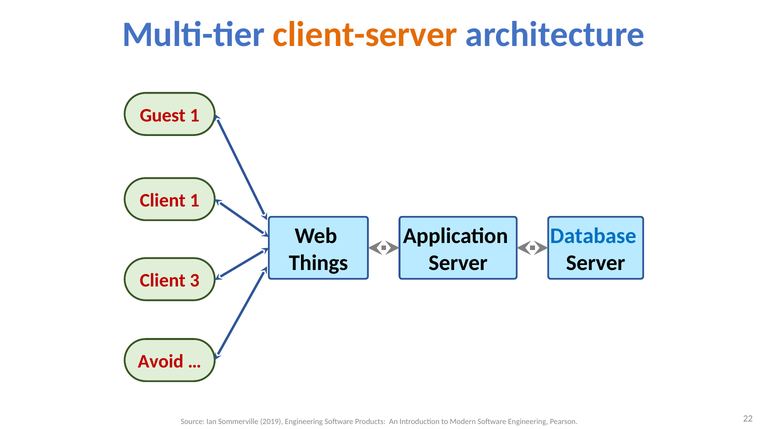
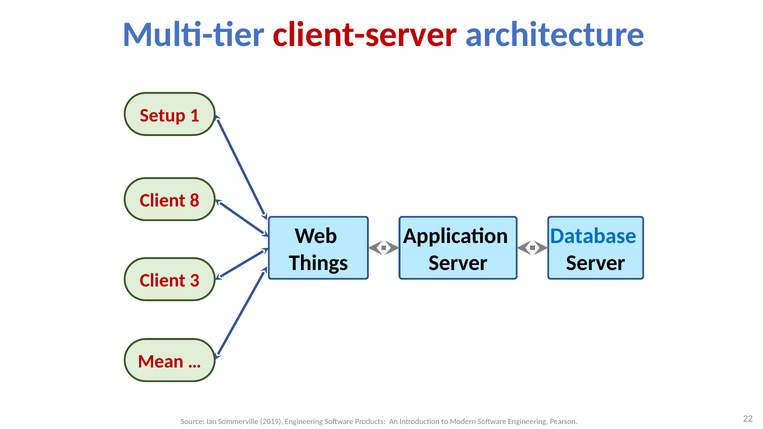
client-server colour: orange -> red (365, 35)
Guest: Guest -> Setup (163, 115)
Client 1: 1 -> 8 (195, 201)
Avoid: Avoid -> Mean (161, 362)
